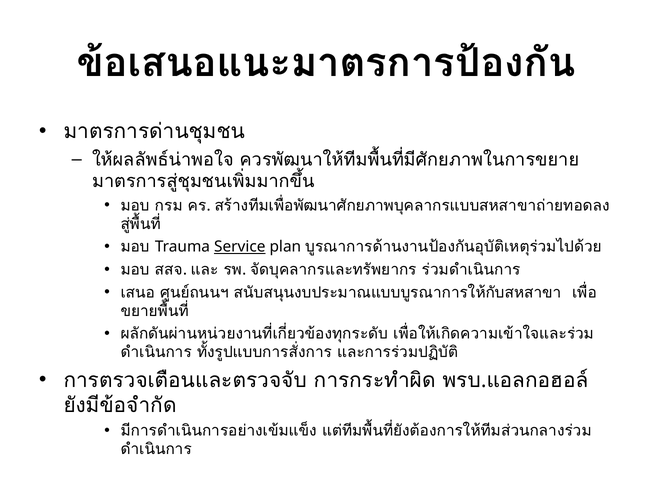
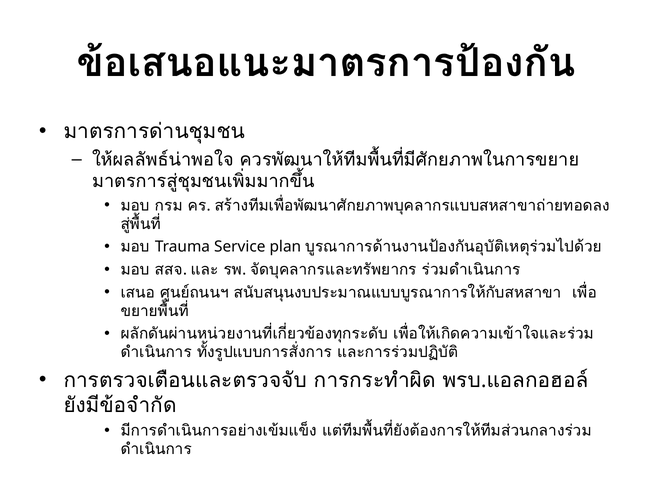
Service underline: present -> none (240, 247)
